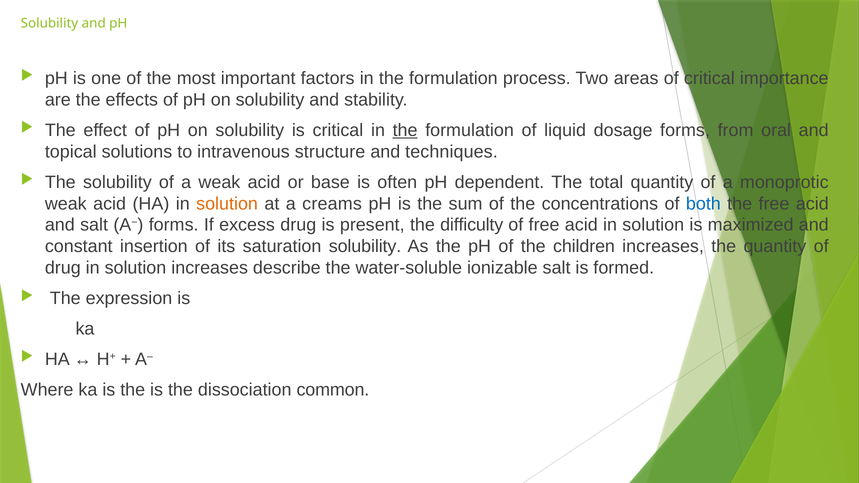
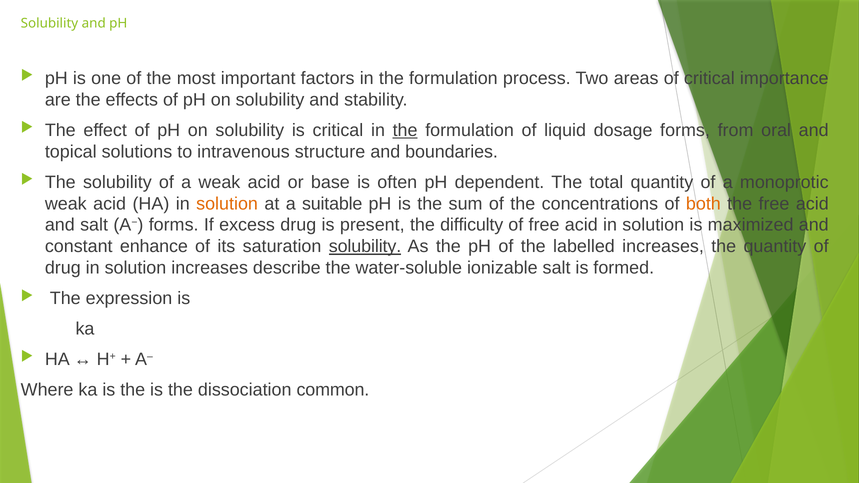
techniques: techniques -> boundaries (452, 152)
creams: creams -> suitable (332, 204)
both colour: blue -> orange (703, 204)
insertion: insertion -> enhance (154, 247)
solubility underline: none -> present (365, 247)
children: children -> labelled (584, 247)
